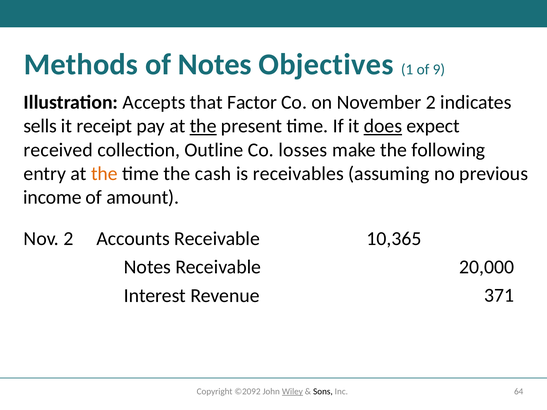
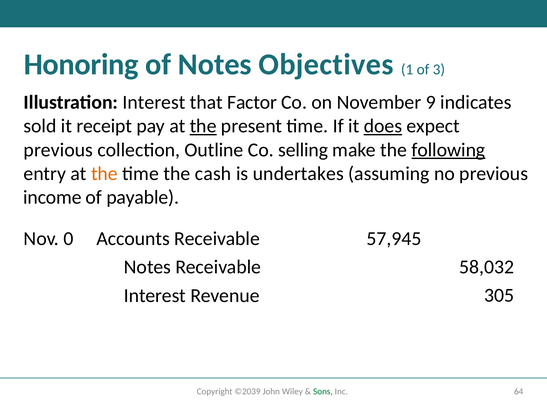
Methods: Methods -> Honoring (81, 65)
9: 9 -> 3 (439, 70)
Illustration Accepts: Accepts -> Interest (154, 103)
November 2: 2 -> 9 (431, 103)
sells: sells -> sold (40, 126)
received: received -> previous (58, 150)
losses: losses -> selling (303, 150)
following underline: none -> present (448, 150)
receivables: receivables -> undertakes (298, 174)
amount: amount -> payable (143, 197)
Nov 2: 2 -> 0 (68, 239)
10,365: 10,365 -> 57,945 (394, 239)
20,000: 20,000 -> 58,032 (487, 267)
371: 371 -> 305 (499, 296)
©2092: ©2092 -> ©2039 (248, 392)
Wiley underline: present -> none (292, 392)
Sons colour: black -> green (323, 392)
